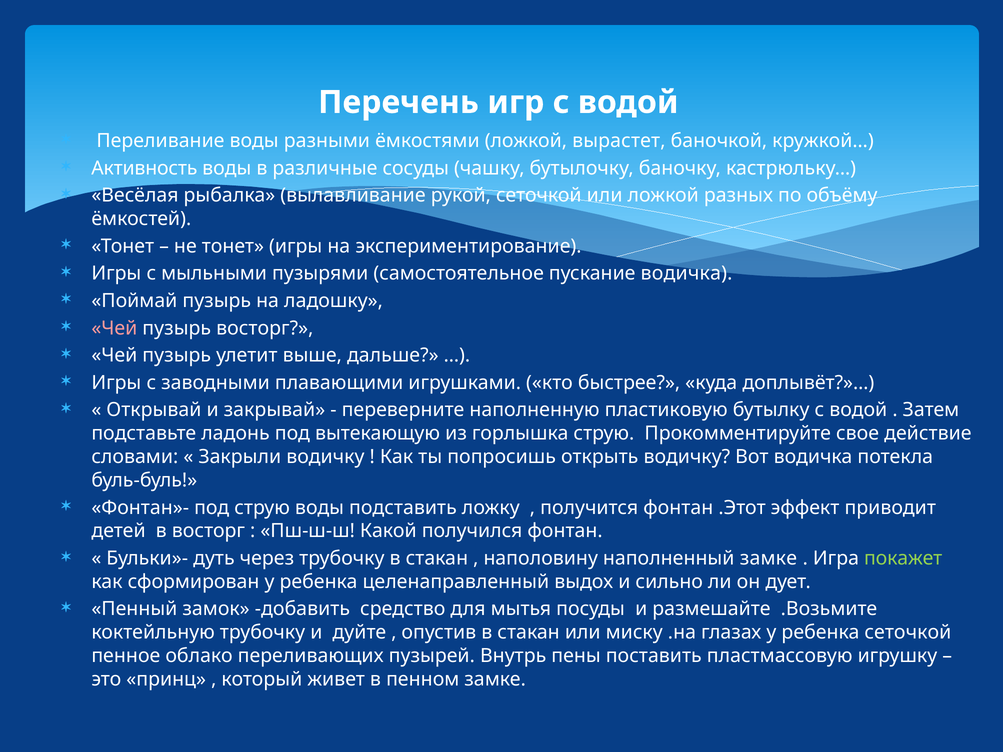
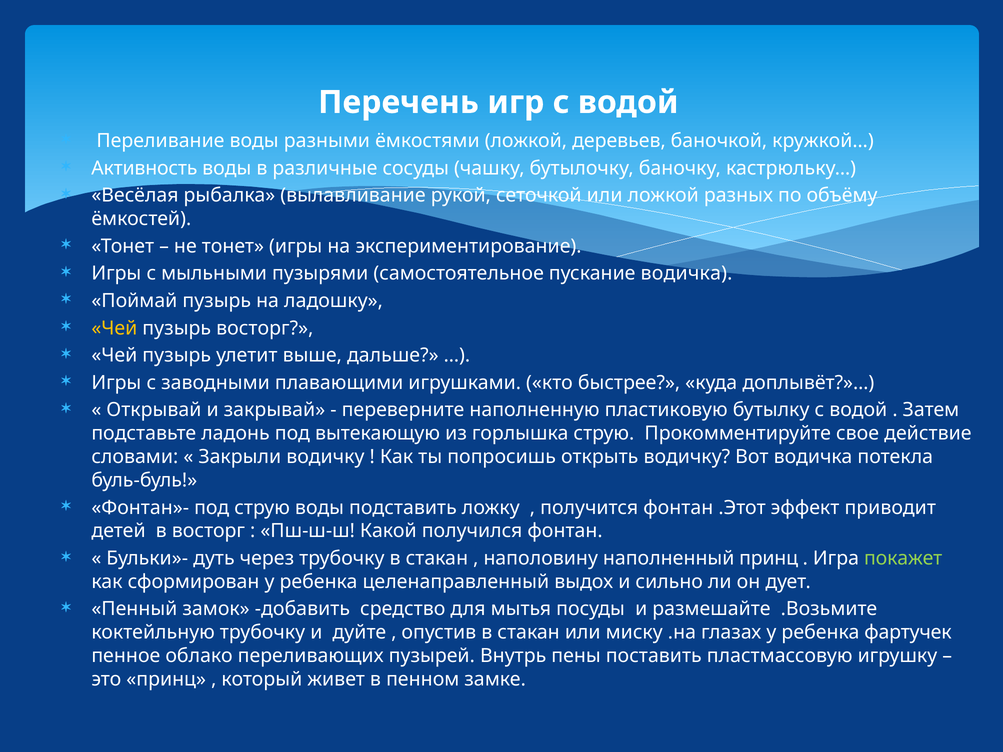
вырастет: вырастет -> деревьев (619, 141)
Чей colour: pink -> yellow (114, 328)
наполненный замке: замке -> принц (769, 558)
ребенка сеточкой: сеточкой -> фартучек (908, 633)
